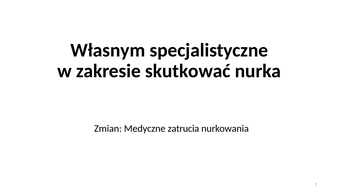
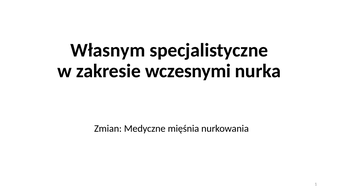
skutkować: skutkować -> wczesnymi (188, 71)
zatrucia: zatrucia -> mięśnia (183, 129)
